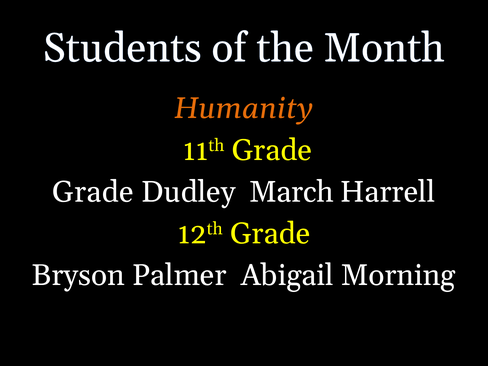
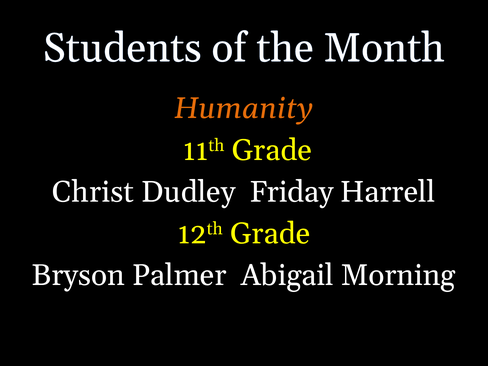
Grade: Grade -> Christ (93, 192)
March: March -> Friday (291, 192)
